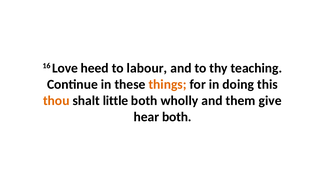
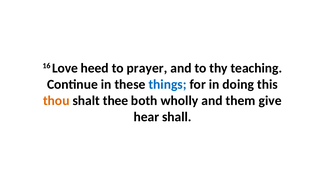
labour: labour -> prayer (147, 68)
things colour: orange -> blue (168, 84)
little: little -> thee (116, 100)
hear both: both -> shall (177, 117)
